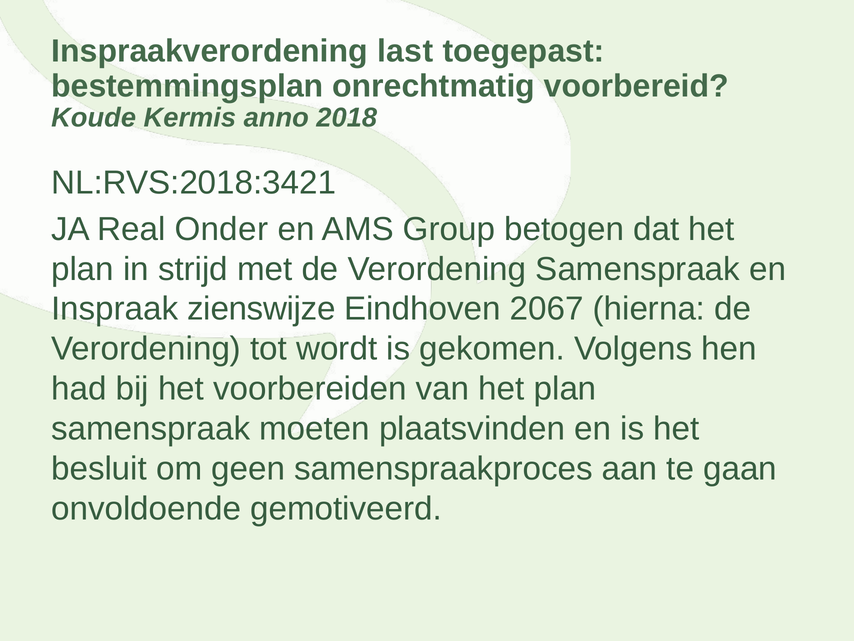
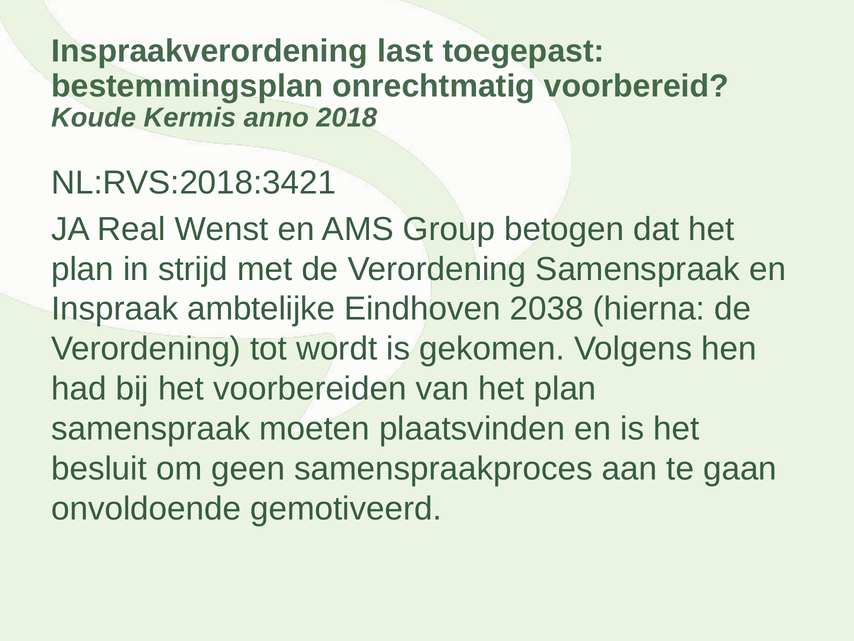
Onder: Onder -> Wenst (222, 229)
zienswijze: zienswijze -> ambtelijke (261, 309)
2067: 2067 -> 2038 (547, 309)
